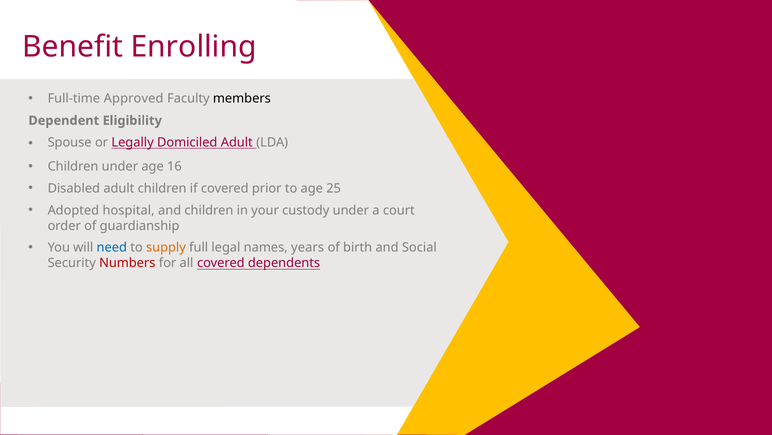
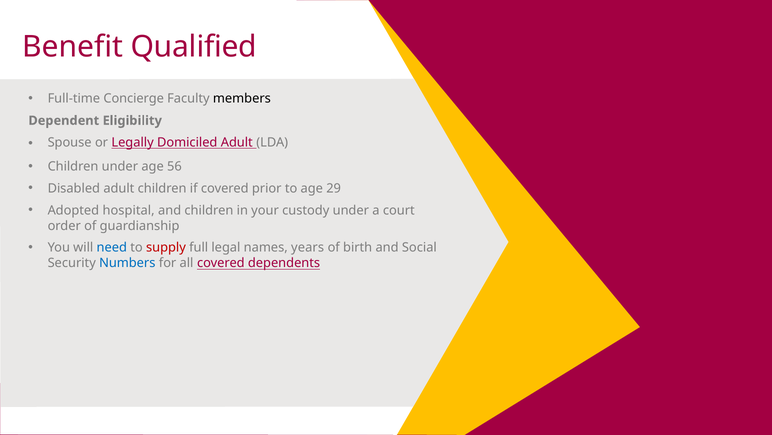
Enrolling: Enrolling -> Qualified (194, 47)
Approved: Approved -> Concierge (134, 99)
16: 16 -> 56 (174, 166)
25: 25 -> 29 (334, 188)
supply colour: orange -> red (166, 247)
Numbers colour: red -> blue (127, 263)
